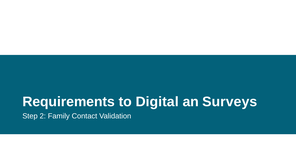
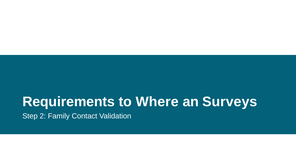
Digital: Digital -> Where (157, 102)
